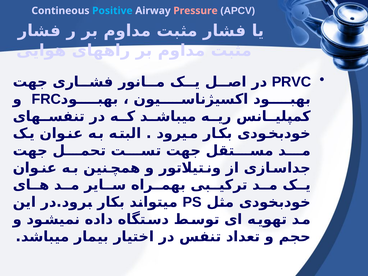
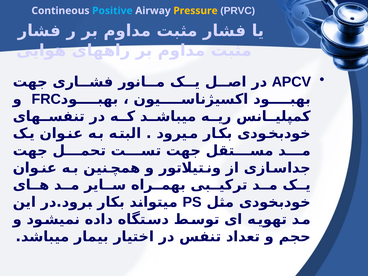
APCV: APCV -> PRVC (238, 11)
Pressure colour: pink -> yellow (196, 11)
PRVC: PRVC -> APCV (291, 82)
